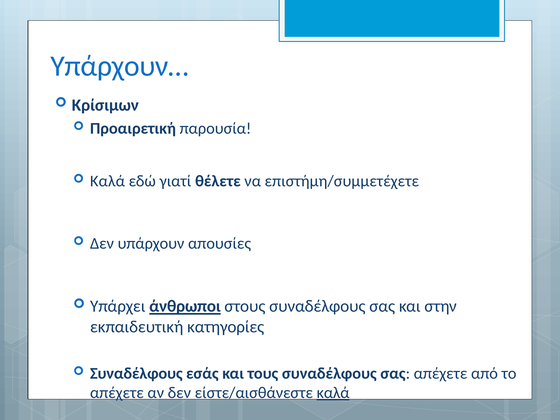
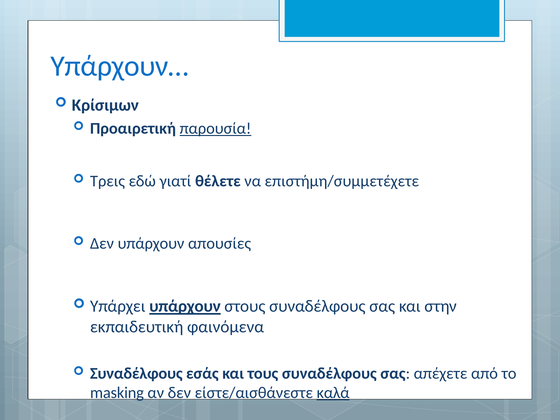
παρουσία underline: none -> present (215, 128)
Καλά: Καλά -> Τρεις (108, 181)
Υπάρχει άνθρωποι: άνθρωποι -> υπάρχουν (185, 306)
κατηγορίες: κατηγορίες -> φαινόμενα (226, 327)
απέχετε: απέχετε -> masking (117, 393)
